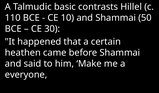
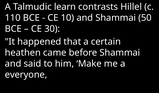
basic: basic -> learn (65, 7)
